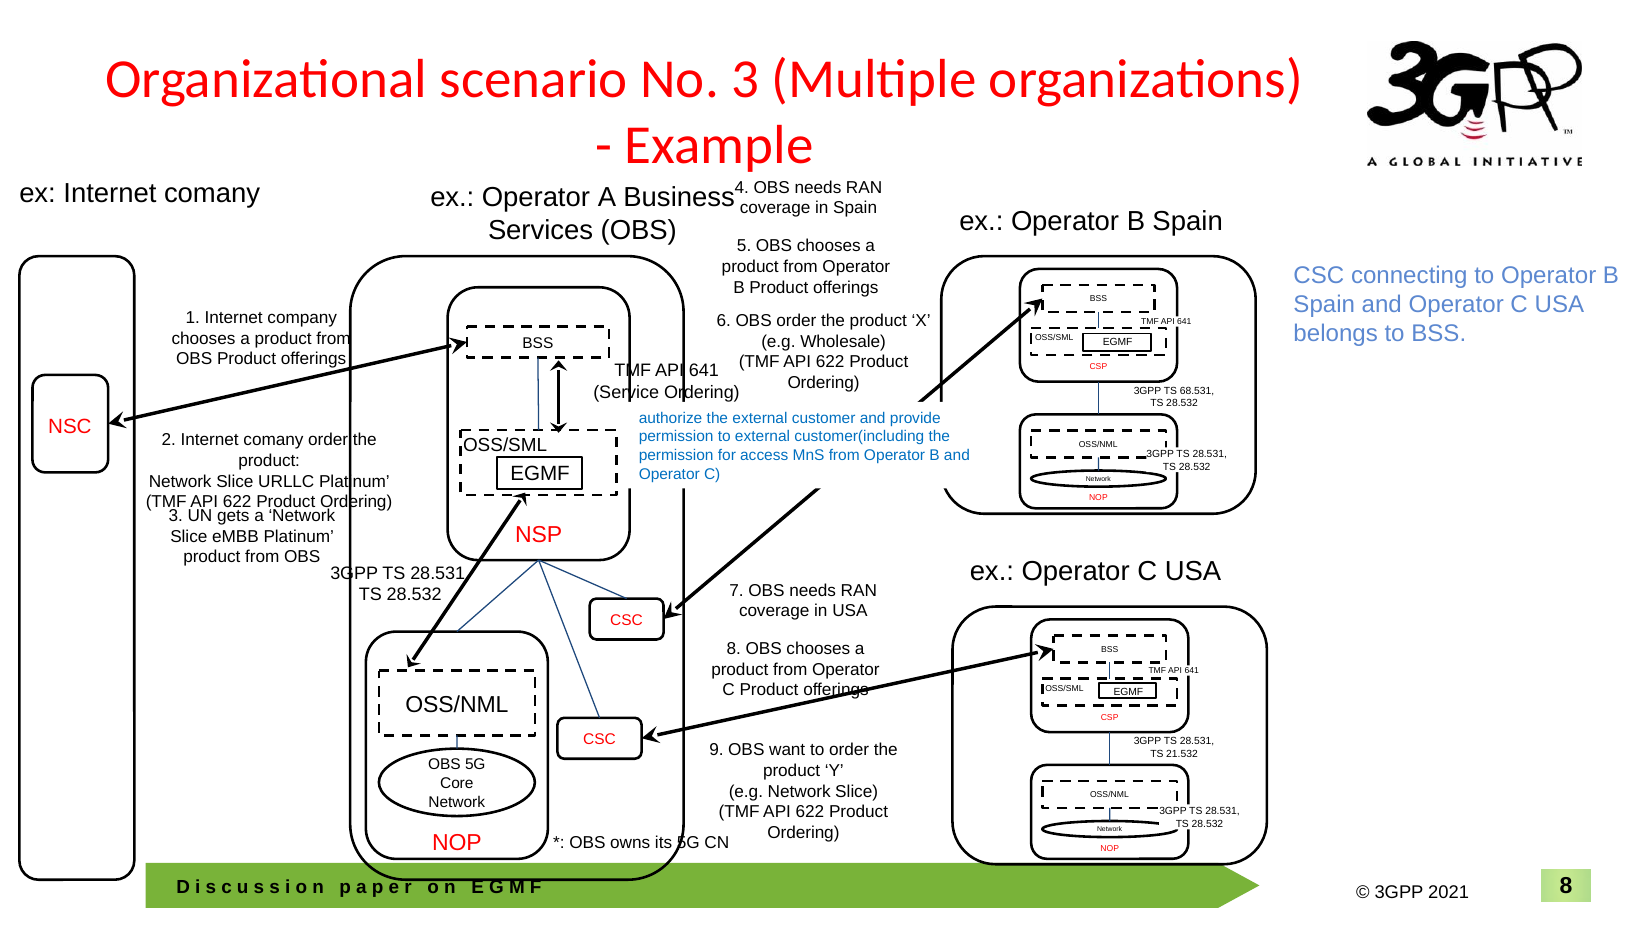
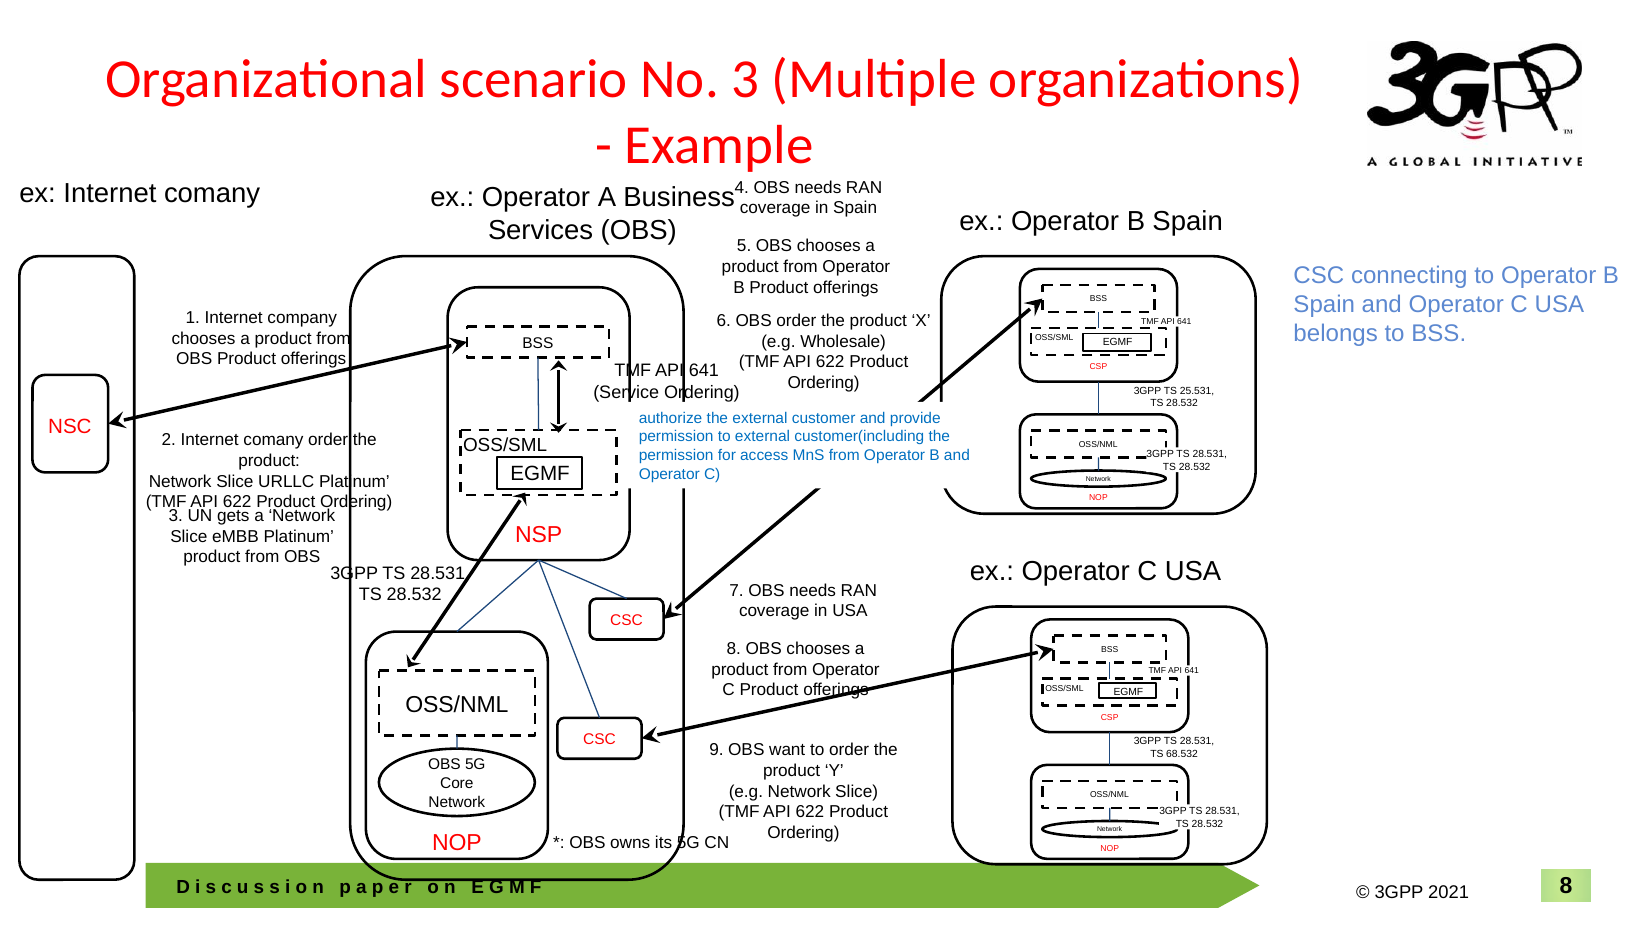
68.531: 68.531 -> 25.531 (1197, 391)
21.532: 21.532 -> 68.532 (1182, 754)
